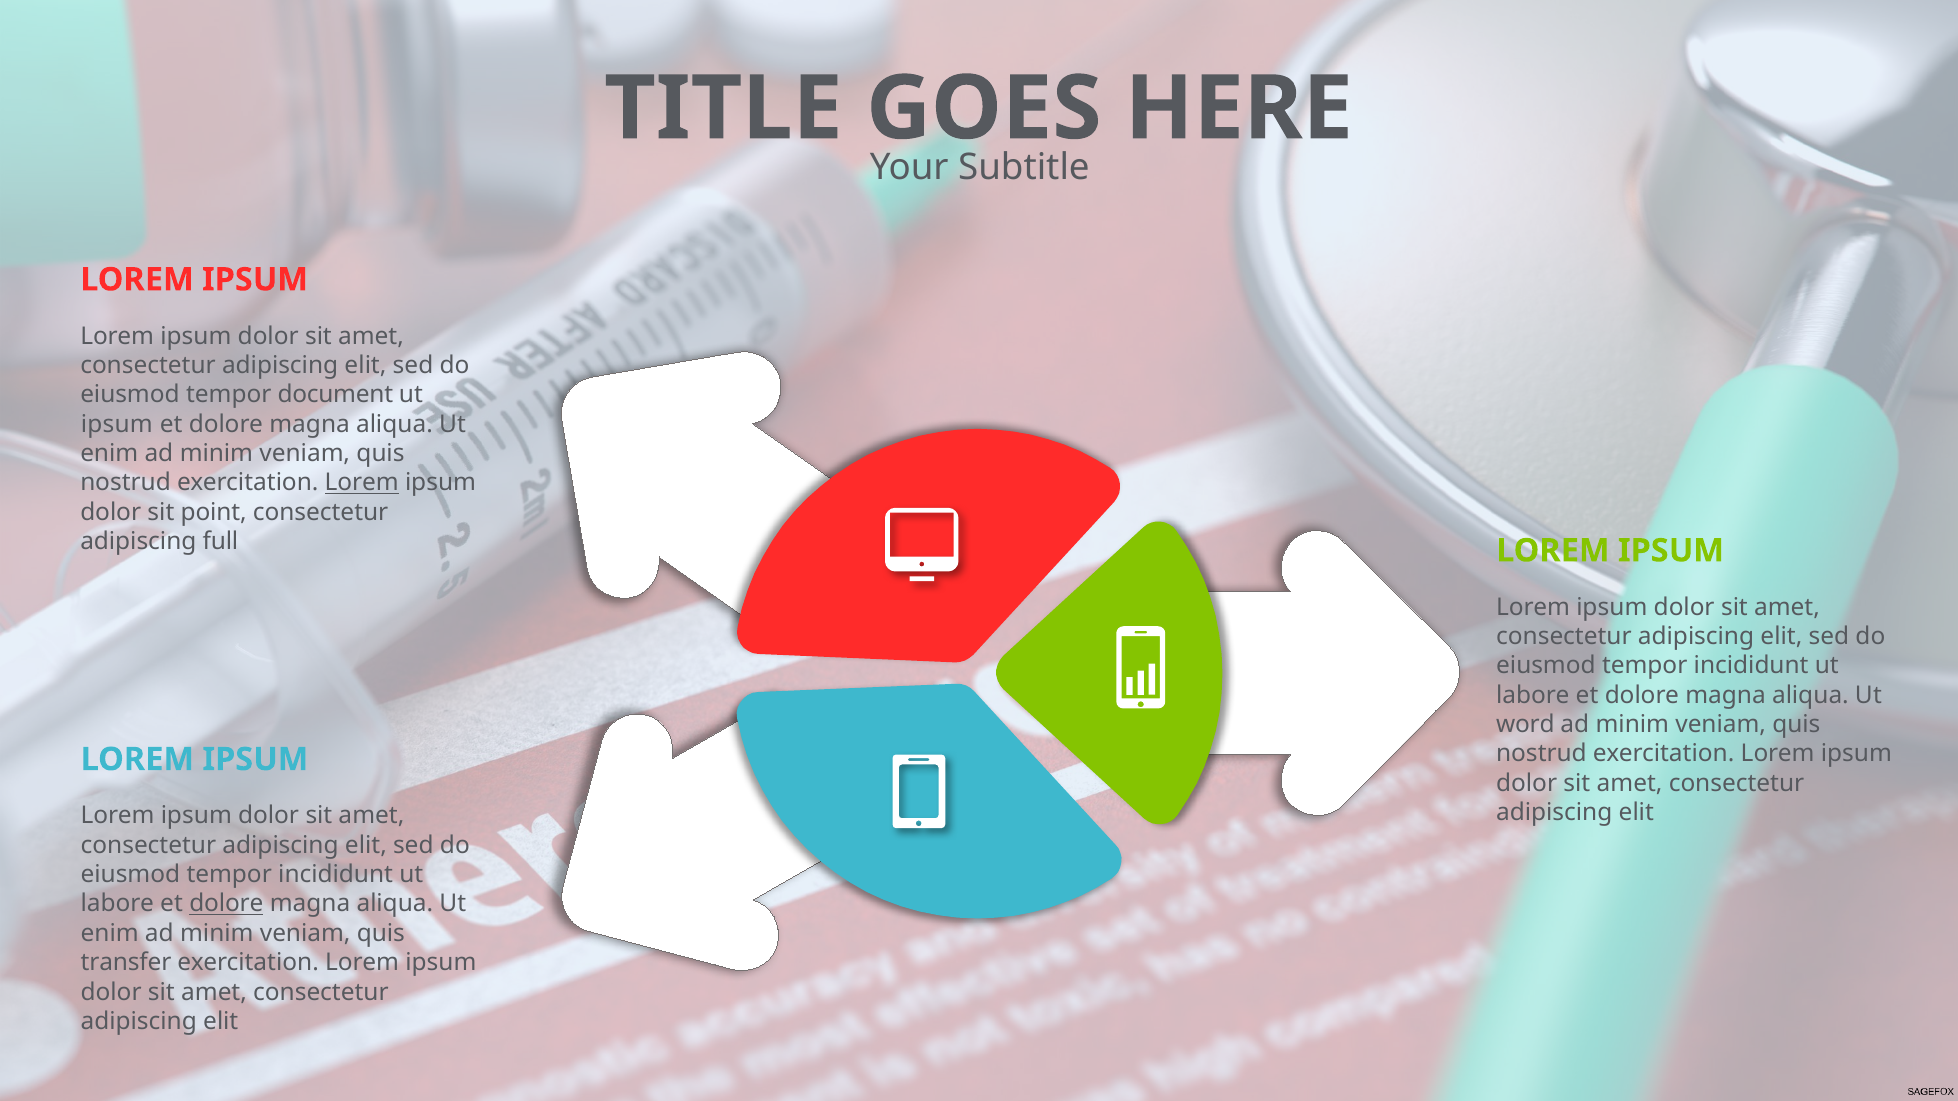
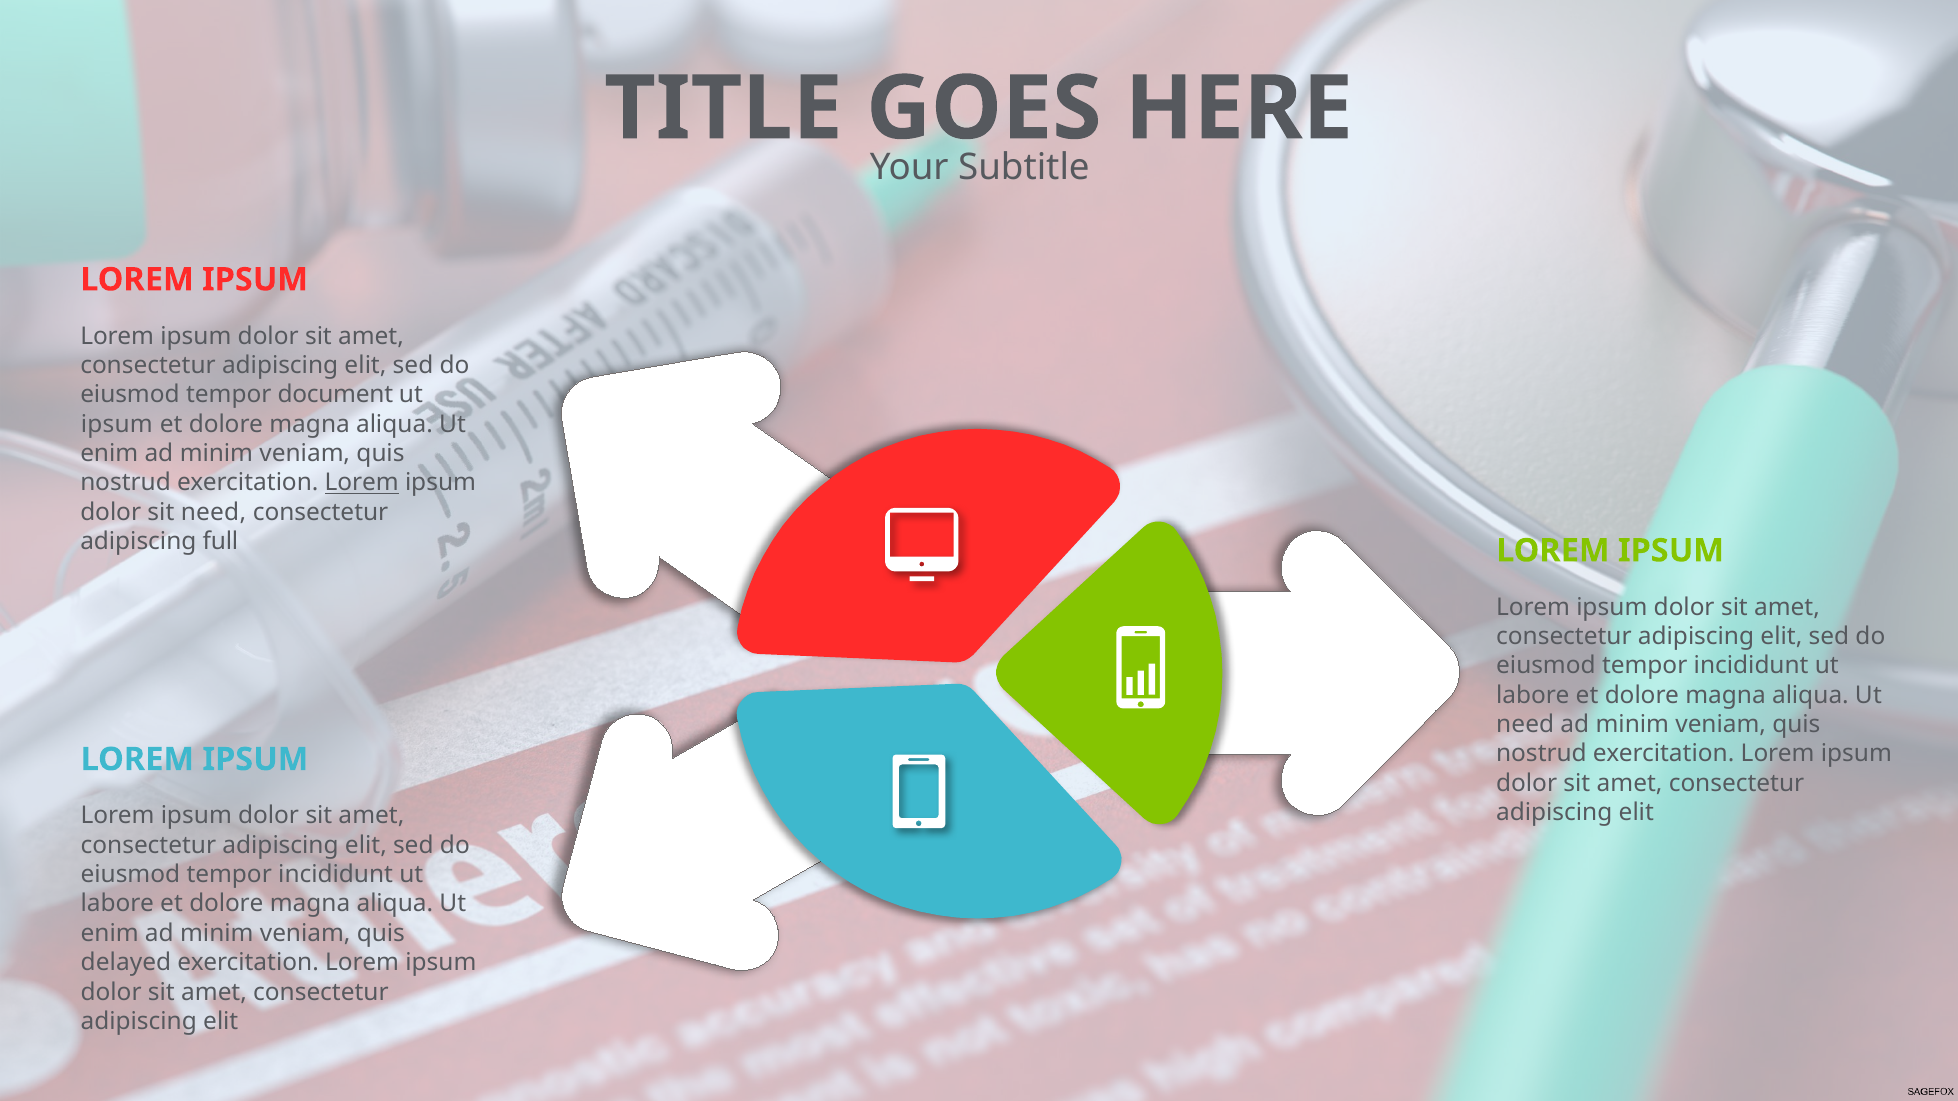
sit point: point -> need (213, 512)
word: word -> need (1525, 725)
dolore underline: present -> none (226, 904)
transfer: transfer -> delayed (126, 963)
